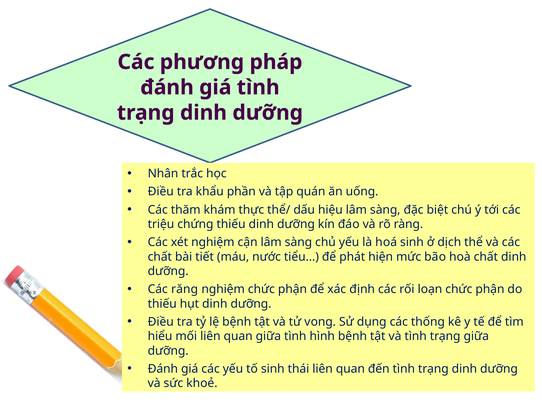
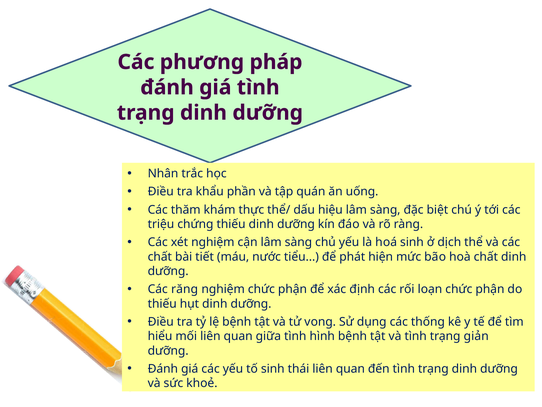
trạng giữa: giữa -> giản (476, 336)
